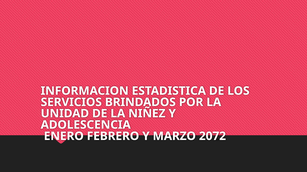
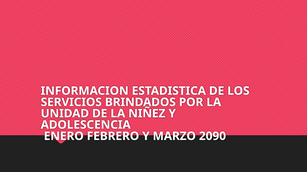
2072: 2072 -> 2090 (212, 137)
